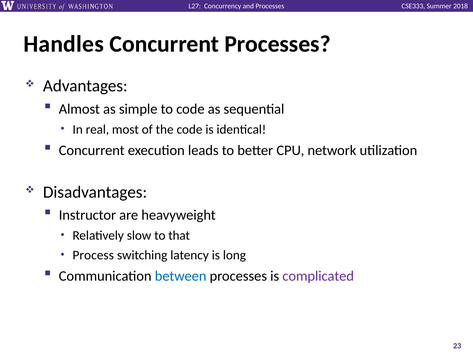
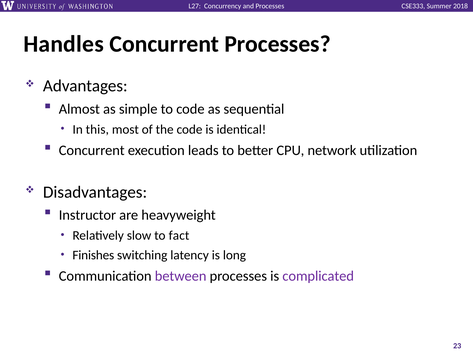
real: real -> this (97, 129)
that: that -> fact (179, 235)
Process: Process -> Finishes (93, 255)
between colour: blue -> purple (181, 276)
